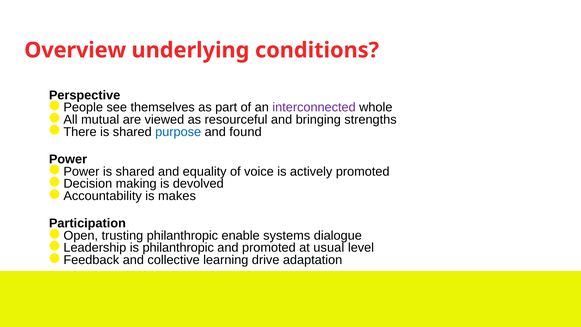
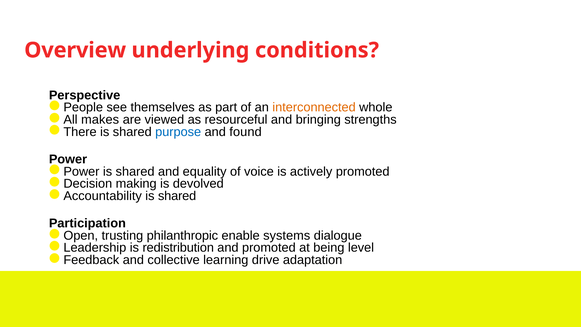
interconnected colour: purple -> orange (314, 107)
mutual: mutual -> makes (100, 120)
Accountability is makes: makes -> shared (177, 196)
is philanthropic: philanthropic -> redistribution (178, 248)
usual: usual -> being (329, 248)
